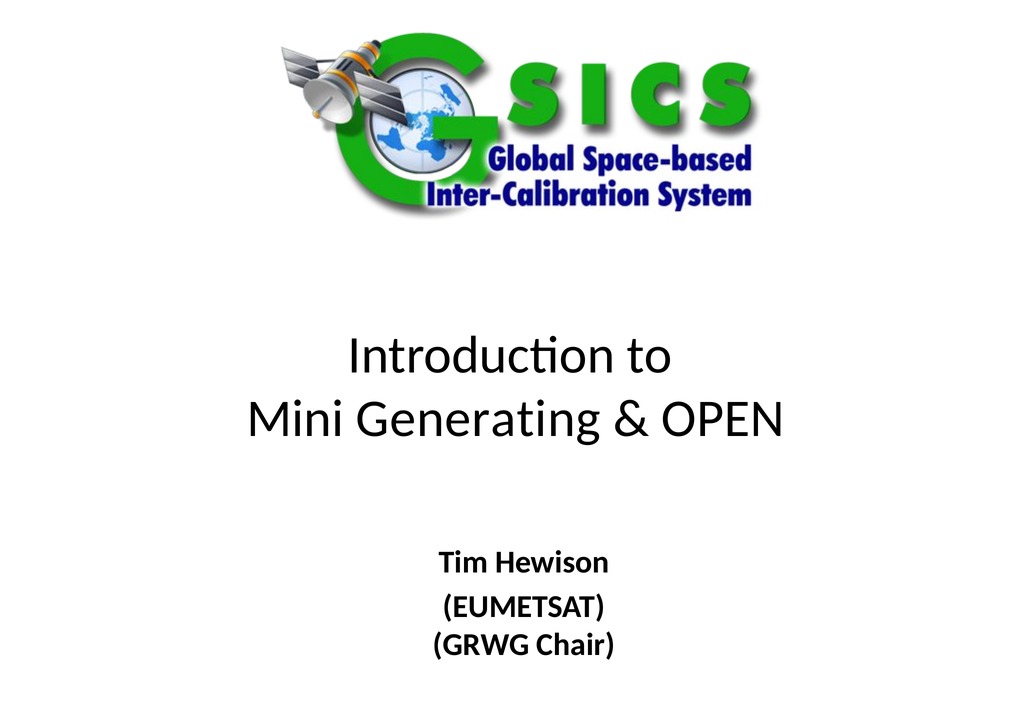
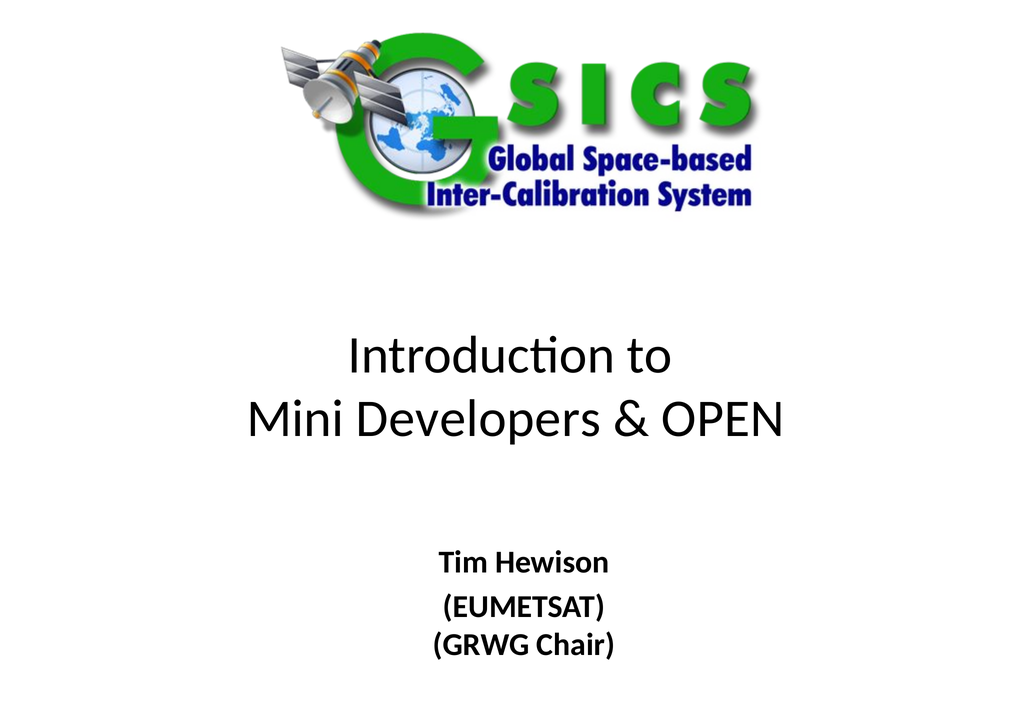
Generating: Generating -> Developers (478, 419)
